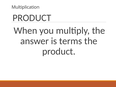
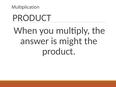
terms: terms -> might (71, 41)
